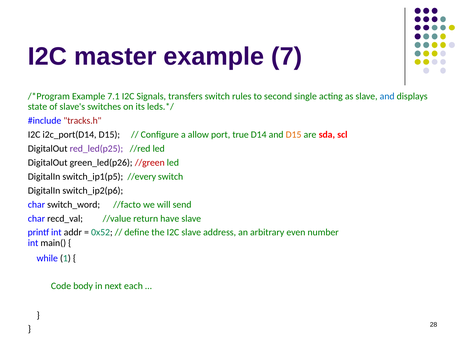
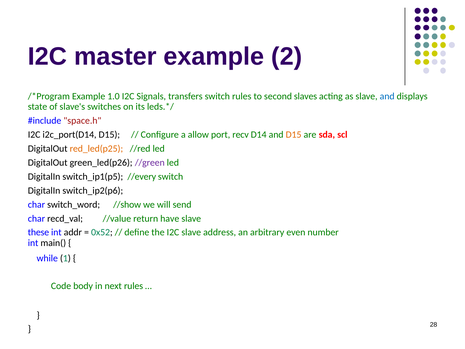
7: 7 -> 2 (287, 56)
7.1: 7.1 -> 1.0 (114, 96)
single: single -> slaves (306, 96)
tracks.h: tracks.h -> space.h (82, 121)
true: true -> recv (241, 135)
red_led(p25 colour: purple -> orange (96, 149)
//green colour: red -> purple (150, 163)
//facto: //facto -> //show (127, 204)
printf: printf -> these (38, 232)
next each: each -> rules (134, 286)
